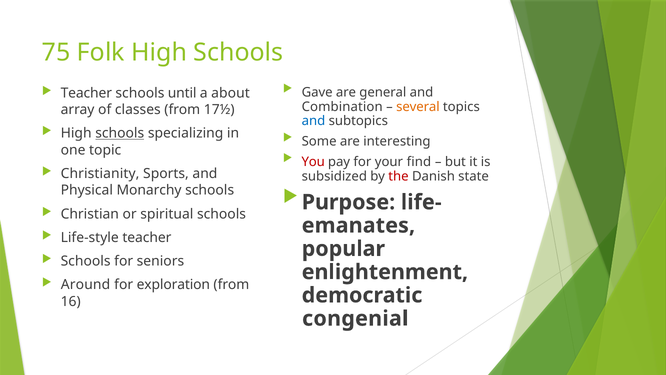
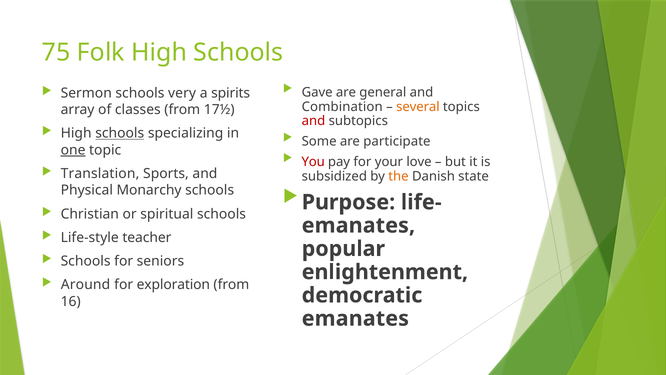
Teacher: Teacher -> Sermon (86, 93)
until: until -> very (182, 93)
about: about -> spirits (231, 93)
and colour: blue -> red (313, 121)
interesting: interesting -> participate (397, 141)
one underline: none -> present (73, 150)
find: find -> love (419, 162)
Christianity: Christianity -> Translation (100, 173)
the colour: red -> orange (398, 176)
congenial: congenial -> emanates (355, 318)
